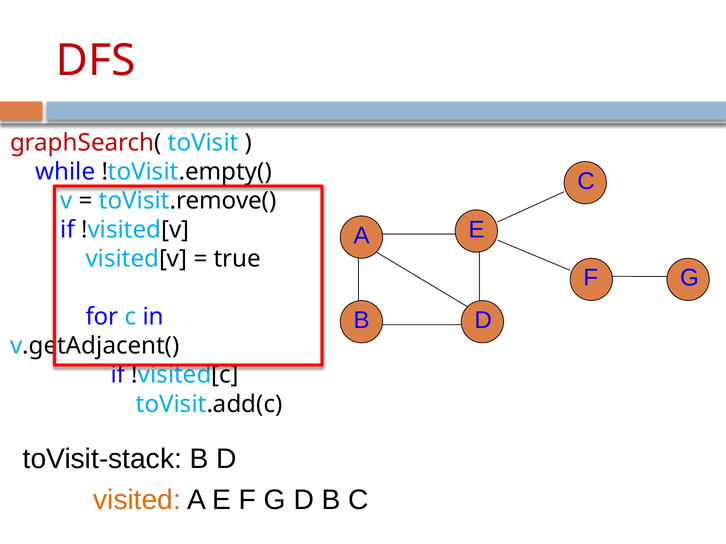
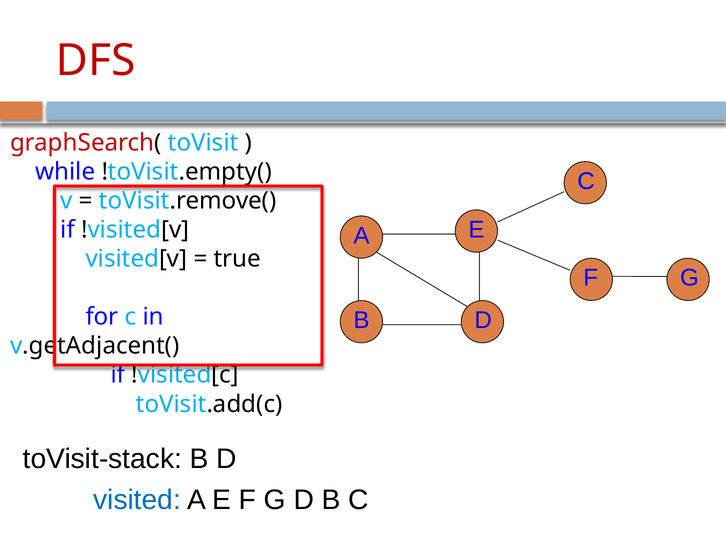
visited colour: orange -> blue (137, 500)
